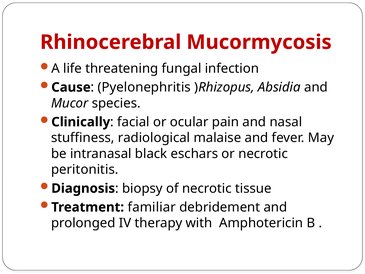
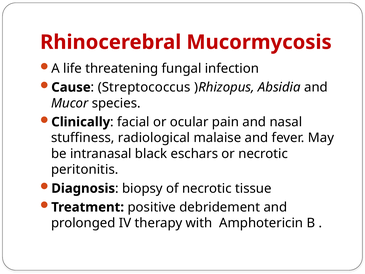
Pyelonephritis: Pyelonephritis -> Streptococcus (144, 87)
familiar: familiar -> positive (152, 207)
